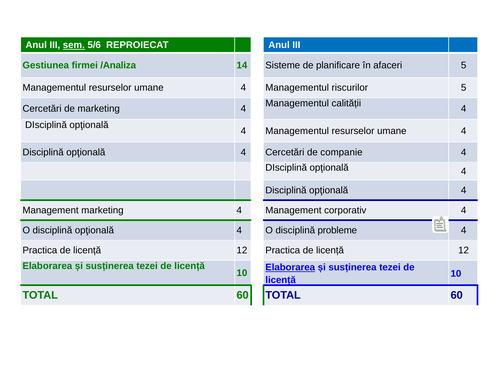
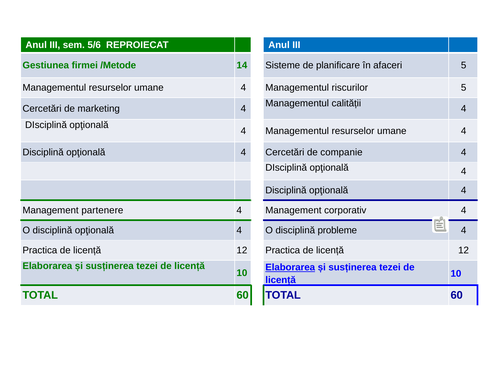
sem underline: present -> none (74, 45)
/Analiza: /Analiza -> /Metode (118, 65)
Management marketing: marketing -> partenere (102, 210)
